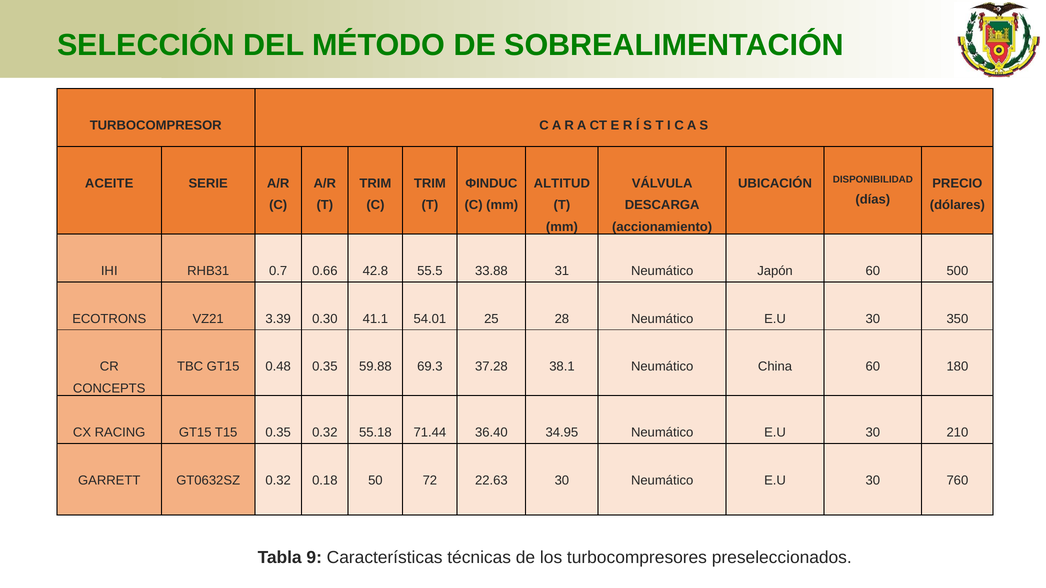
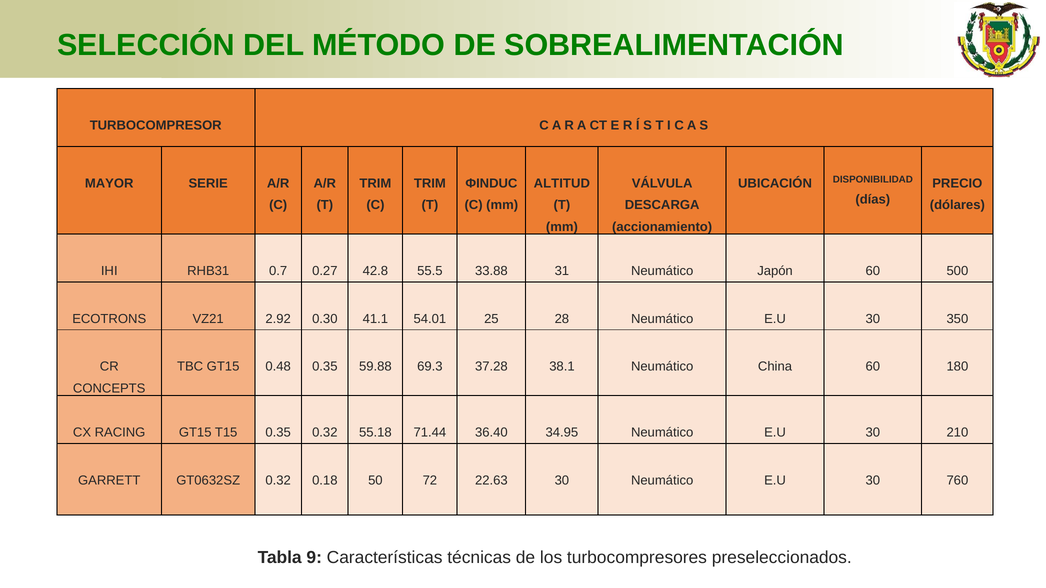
ACEITE: ACEITE -> MAYOR (109, 183)
0.66: 0.66 -> 0.27 (325, 271)
3.39: 3.39 -> 2.92 (278, 319)
